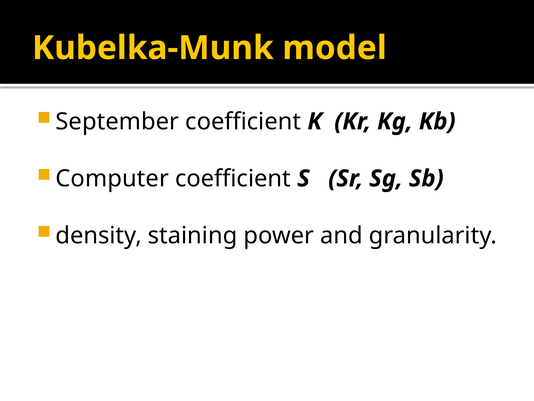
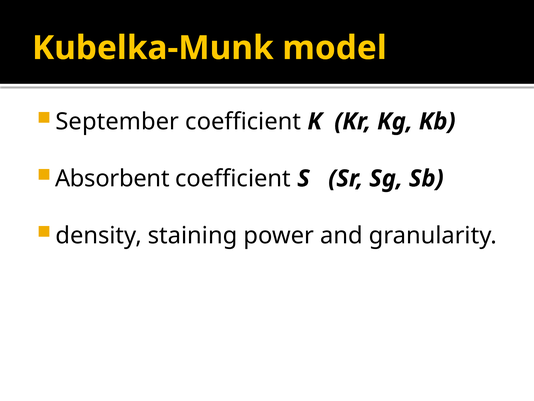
Computer: Computer -> Absorbent (112, 178)
